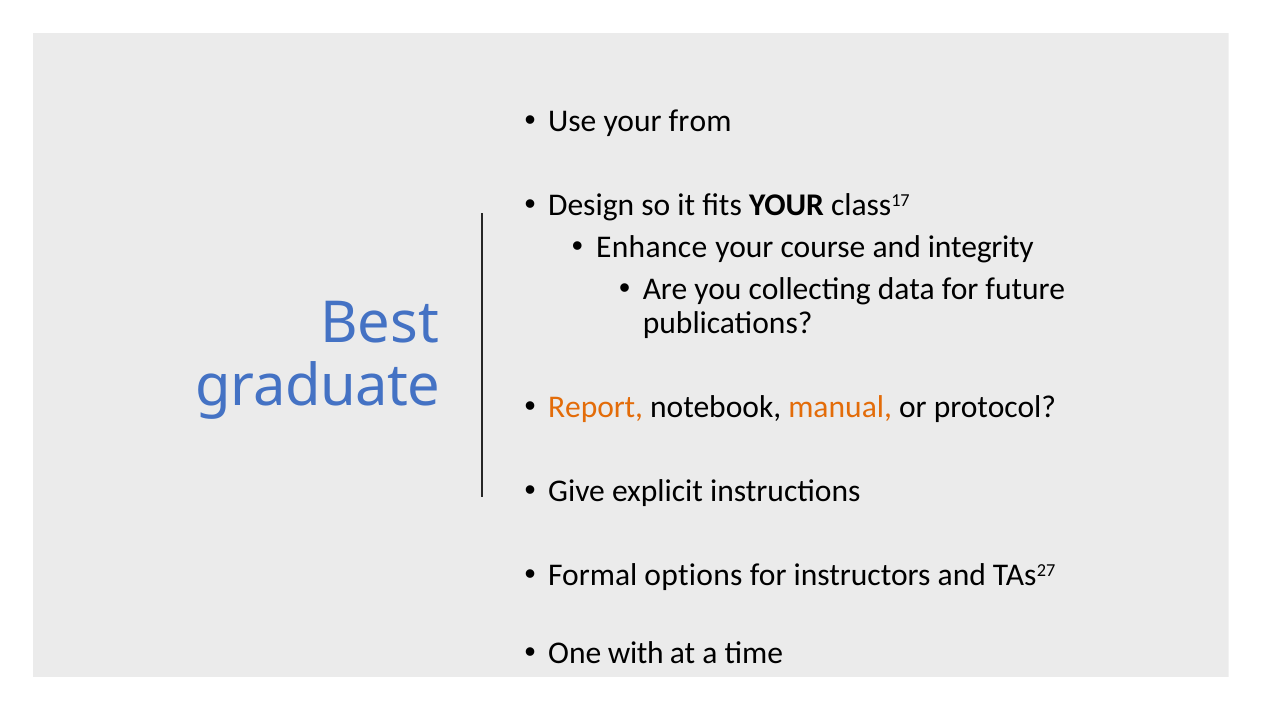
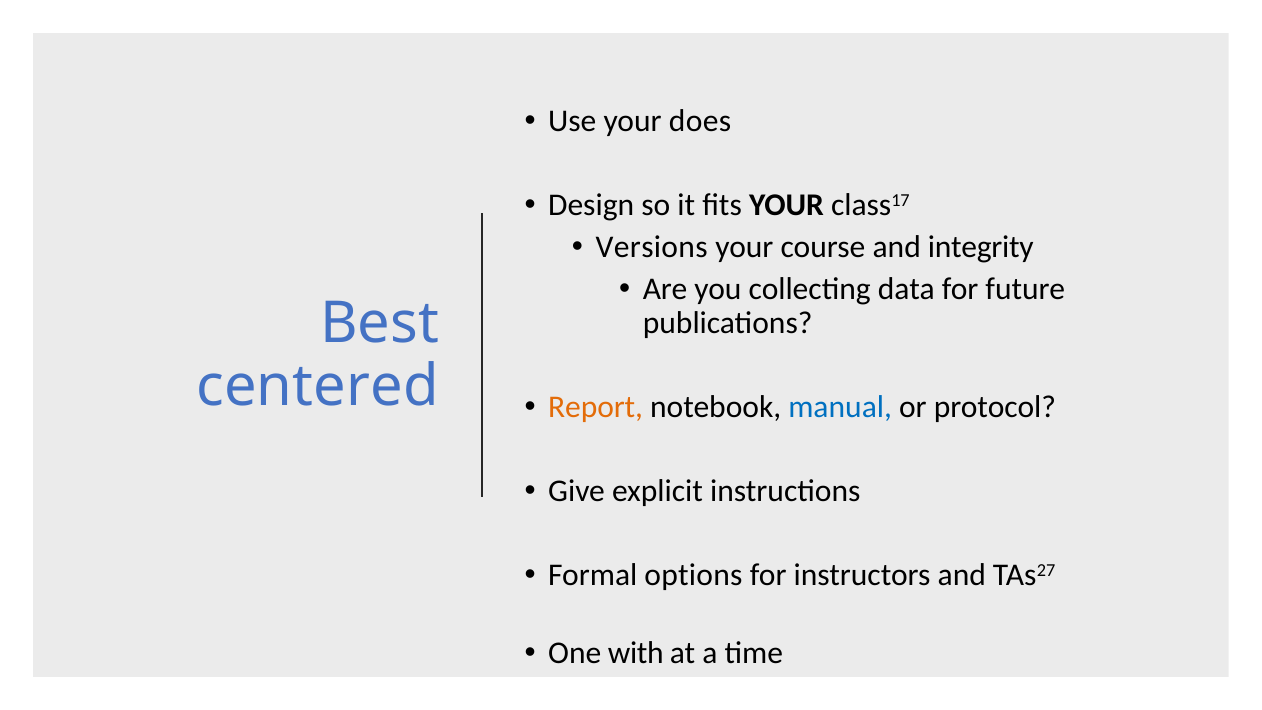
from: from -> does (700, 121)
Enhance: Enhance -> Versions (652, 247)
graduate: graduate -> centered (317, 386)
manual colour: orange -> blue (840, 407)
